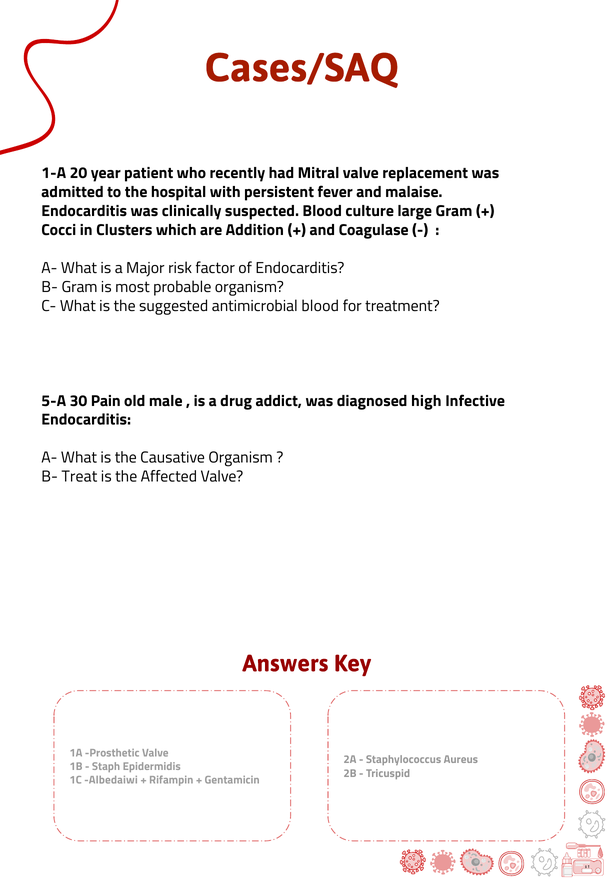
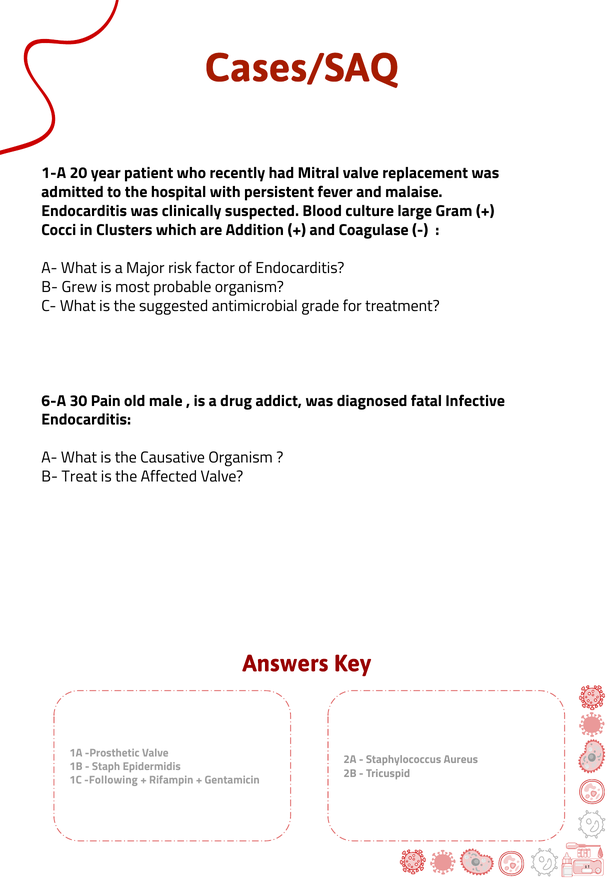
B- Gram: Gram -> Grew (79, 287)
antimicrobial blood: blood -> grade (320, 306)
5-A: 5-A -> 6-A (54, 401)
high: high -> fatal (426, 401)
Albedaiwi: Albedaiwi -> Following (111, 780)
